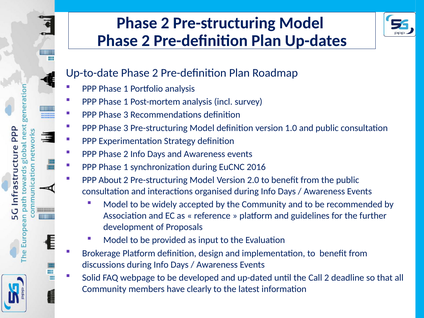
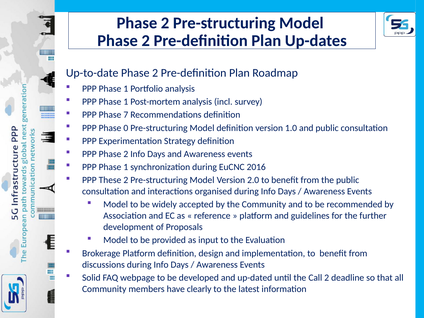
3: 3 -> 7 (126, 115)
3: 3 -> 0 (126, 128)
About: About -> These (110, 180)
